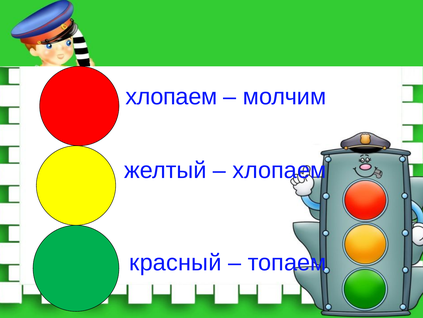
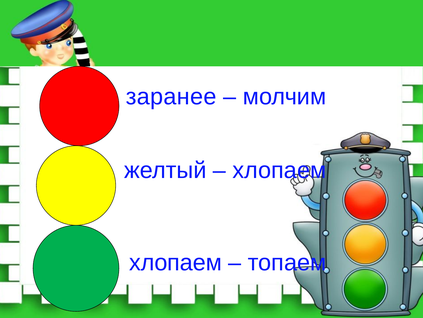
хлопаем: хлопаем -> заранее (171, 96)
красный: красный -> хлопаем (176, 262)
